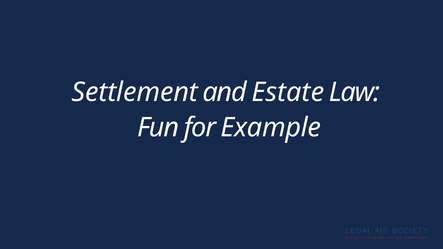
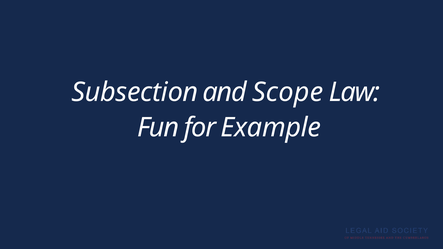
Settlement: Settlement -> Subsection (135, 92)
Estate: Estate -> Scope (288, 92)
